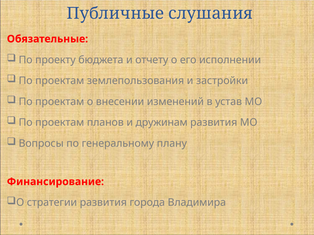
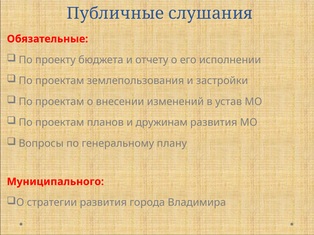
Финансирование: Финансирование -> Муниципального (55, 182)
